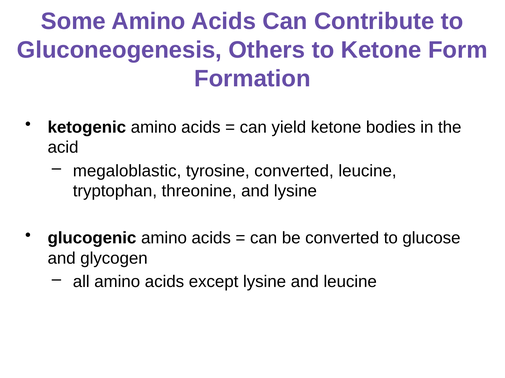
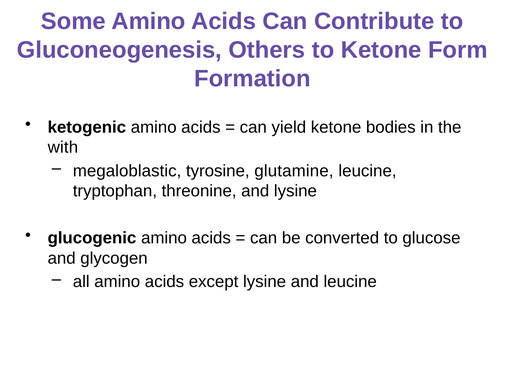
acid: acid -> with (63, 148)
tyrosine converted: converted -> glutamine (294, 171)
